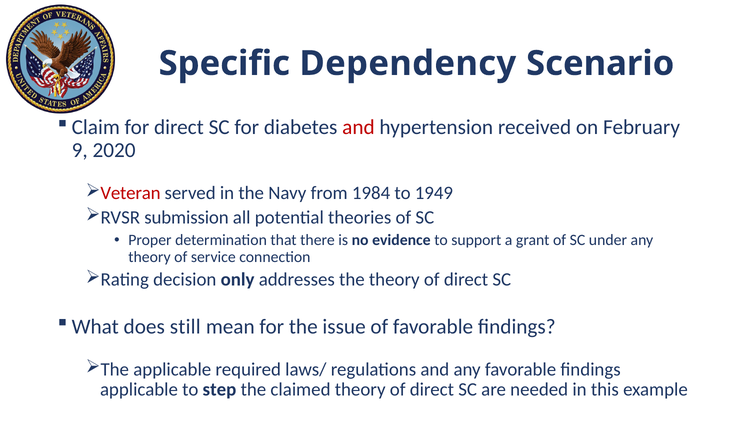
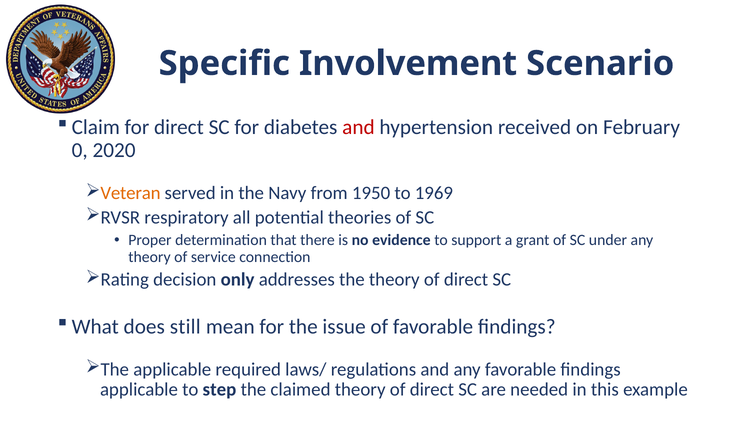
Dependency: Dependency -> Involvement (408, 63)
9: 9 -> 0 (80, 150)
Veteran colour: red -> orange (130, 193)
1984: 1984 -> 1950 (371, 193)
1949: 1949 -> 1969 (434, 193)
submission: submission -> respiratory (186, 217)
